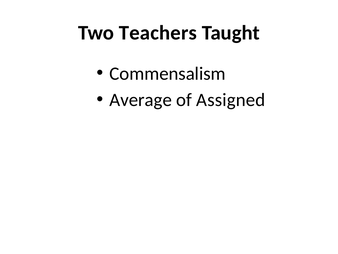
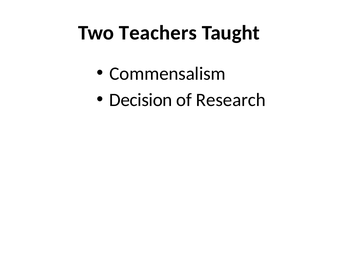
Average: Average -> Decision (141, 100)
Assigned: Assigned -> Research (231, 100)
